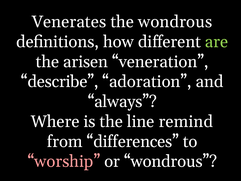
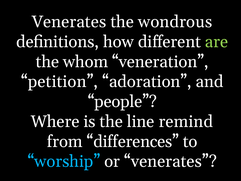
arisen: arisen -> whom (86, 62)
describe: describe -> petition (59, 82)
always: always -> people (122, 101)
worship colour: pink -> light blue (64, 161)
or wondrous: wondrous -> venerates (170, 161)
